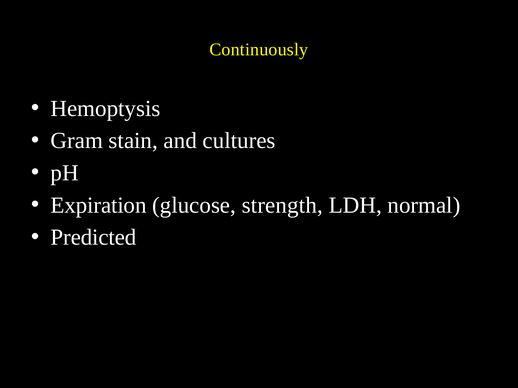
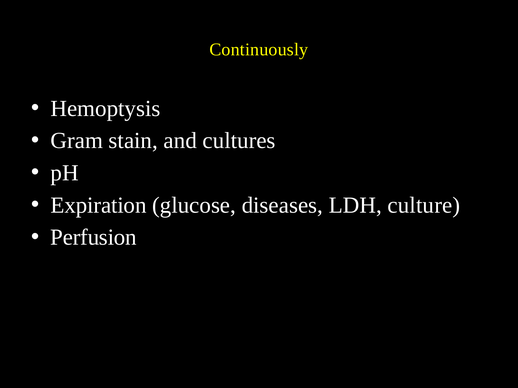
strength: strength -> diseases (282, 205)
normal: normal -> culture (424, 205)
Predicted: Predicted -> Perfusion (93, 238)
